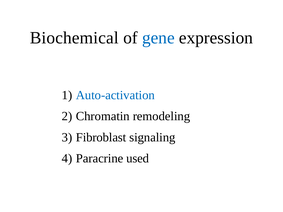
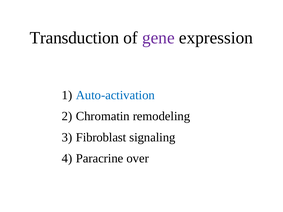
Biochemical: Biochemical -> Transduction (74, 38)
gene colour: blue -> purple (158, 38)
used: used -> over (138, 159)
